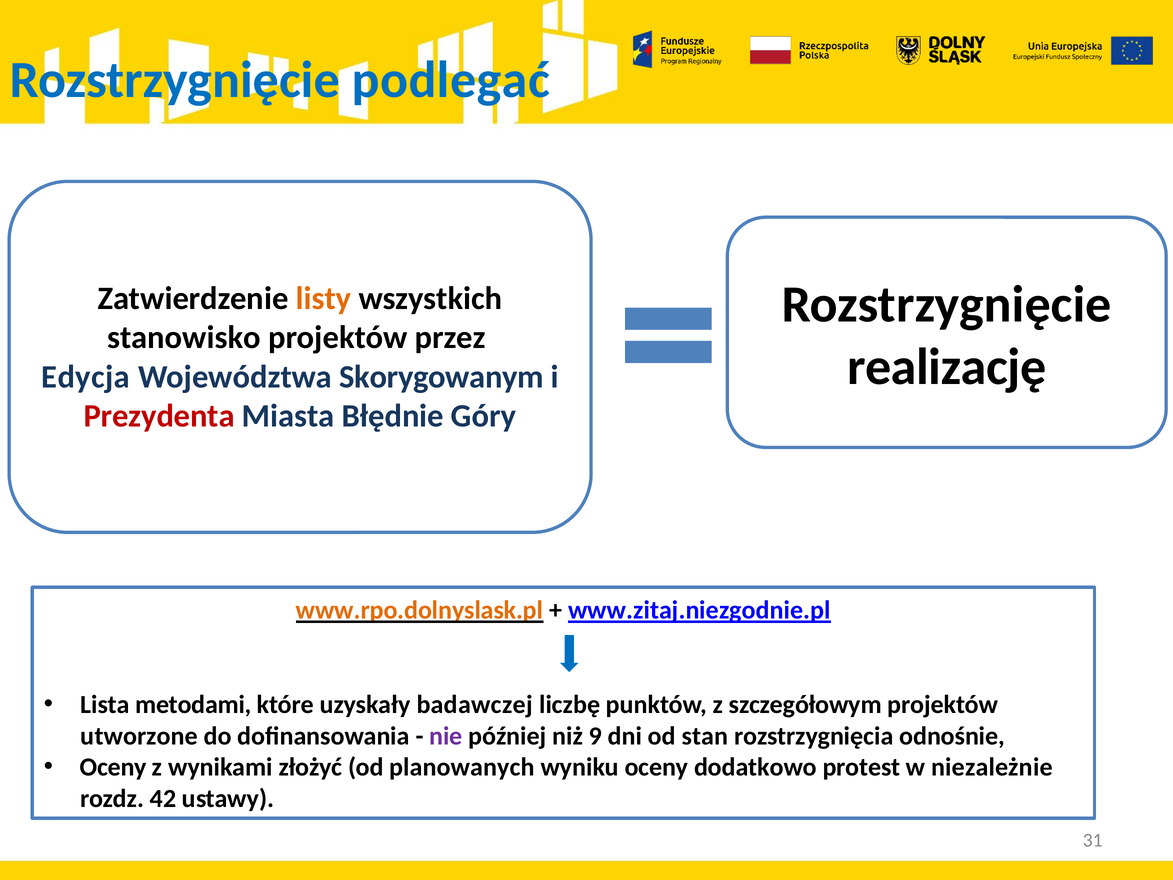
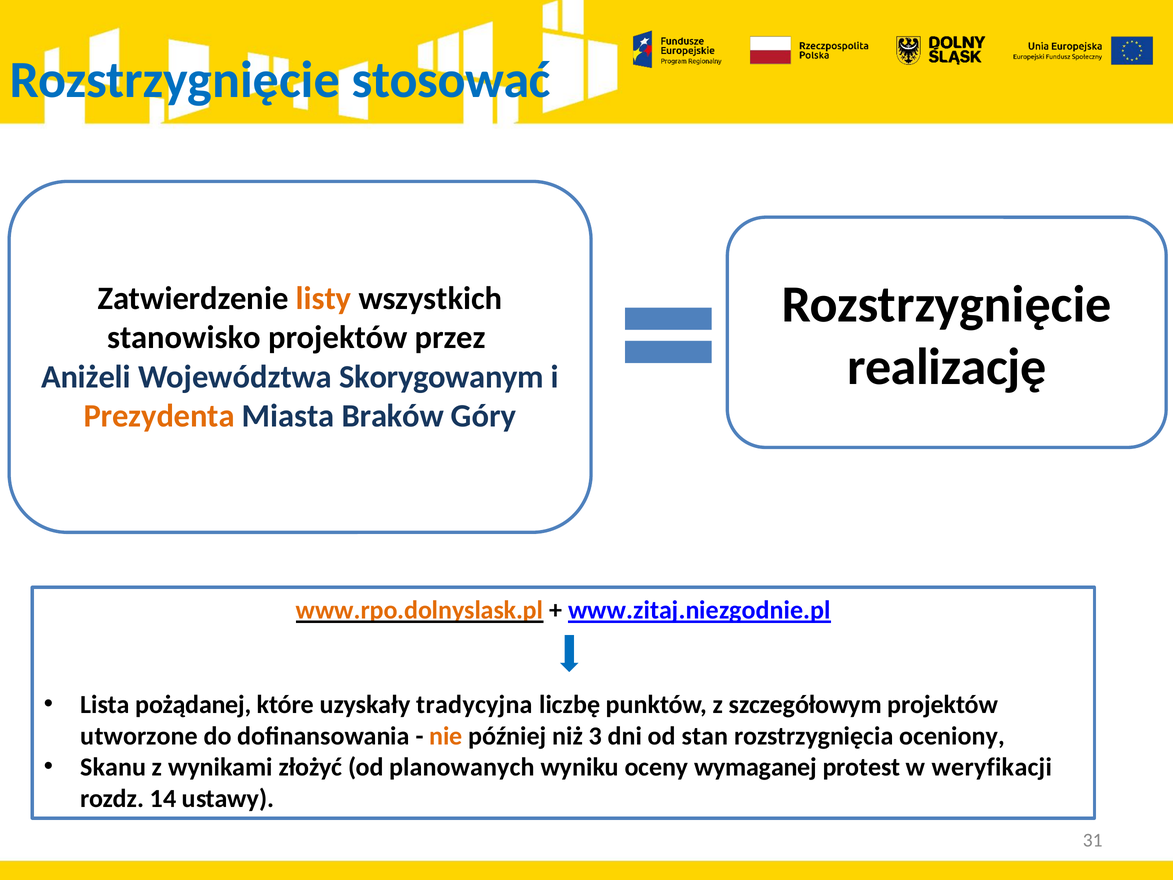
podlegać: podlegać -> stosować (451, 80)
Edycja: Edycja -> Aniżeli (86, 377)
Prezydenta colour: red -> orange (159, 416)
Błędnie: Błędnie -> Braków (393, 416)
metodami: metodami -> pożądanej (193, 705)
badawczej: badawczej -> tradycyjna (475, 705)
nie colour: purple -> orange (446, 736)
9: 9 -> 3 (595, 736)
odnośnie: odnośnie -> oceniony (952, 736)
Oceny: Oceny -> Skanu (113, 767)
dodatkowo: dodatkowo -> wymaganej (756, 767)
niezależnie: niezależnie -> weryfikacji (992, 767)
42: 42 -> 14 (163, 798)
